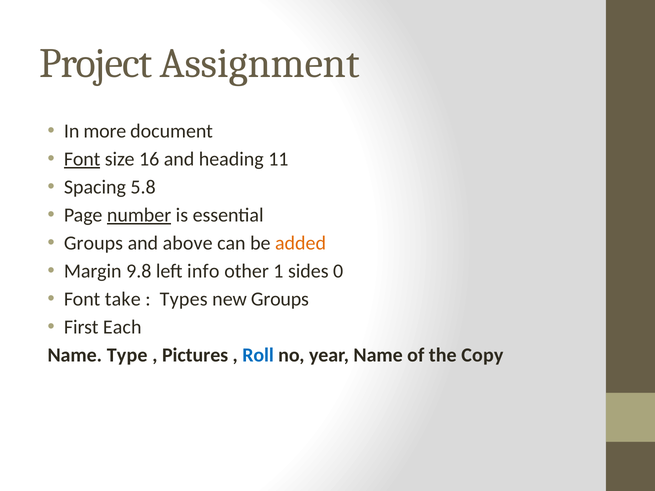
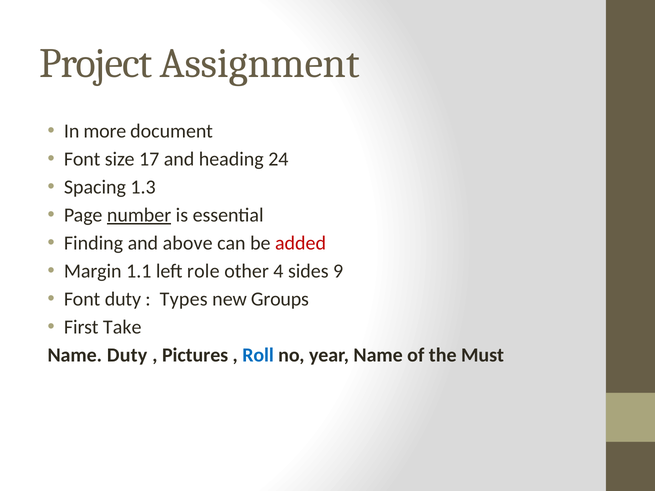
Font underline: present -> none (82, 159)
16: 16 -> 17 (149, 159)
11: 11 -> 24 (278, 159)
5.8: 5.8 -> 1.3 (143, 187)
Groups: Groups -> Finding (93, 243)
added colour: orange -> red (301, 243)
9.8: 9.8 -> 1.1 (139, 271)
info: info -> role (203, 271)
1: 1 -> 4 (278, 271)
0: 0 -> 9 (338, 271)
Font take: take -> duty (123, 299)
Each: Each -> Take (122, 327)
Name Type: Type -> Duty (127, 355)
Copy: Copy -> Must (482, 355)
